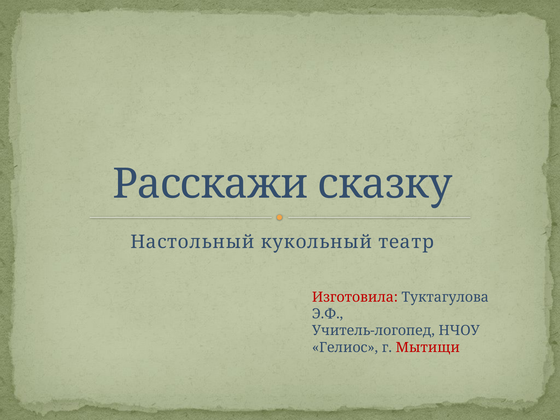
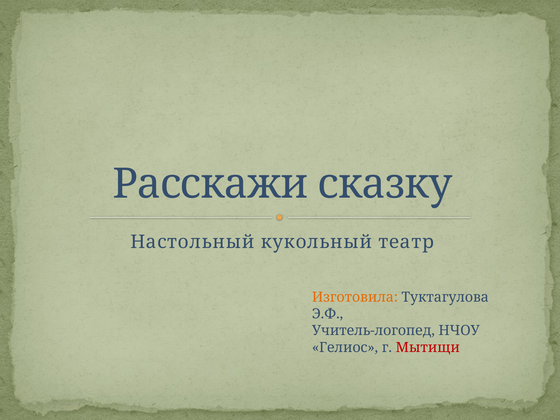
Изготовила colour: red -> orange (355, 297)
